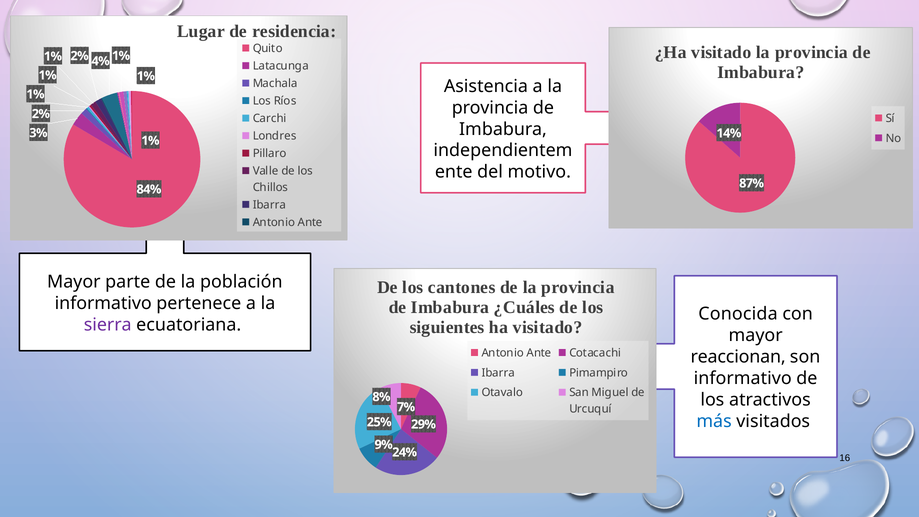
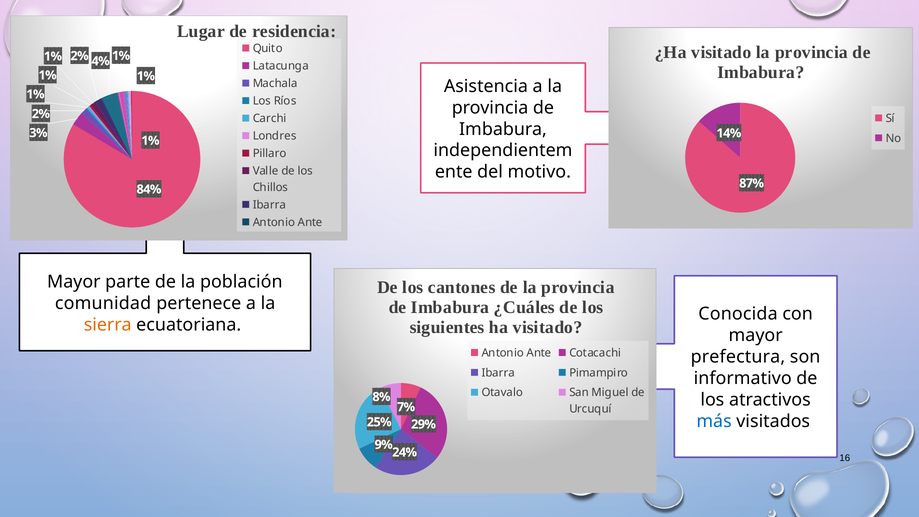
informativo: informativo -> comunidad (103, 303)
sierra colour: purple -> orange (108, 325)
reaccionan: reaccionan -> prefectura (738, 357)
